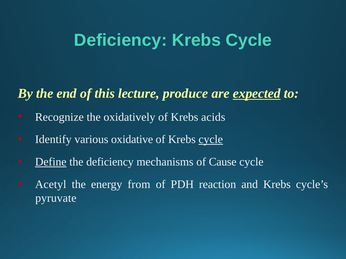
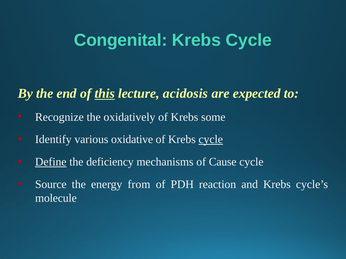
Deficiency: Deficiency -> Congenital (121, 40)
this underline: none -> present (105, 94)
produce: produce -> acidosis (185, 94)
expected underline: present -> none (257, 94)
acids: acids -> some (213, 117)
Acetyl: Acetyl -> Source (51, 185)
pyruvate: pyruvate -> molecule (56, 199)
